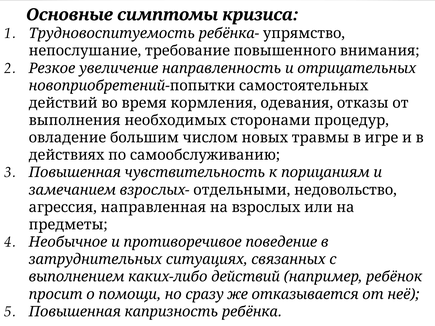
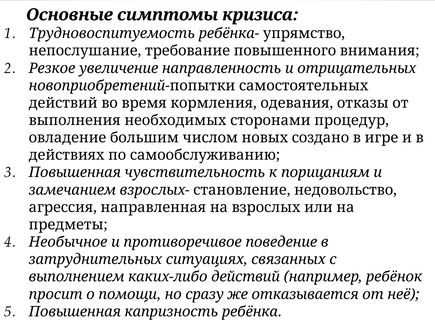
травмы: травмы -> создано (320, 138)
отдельными: отдельными -> становление (242, 190)
